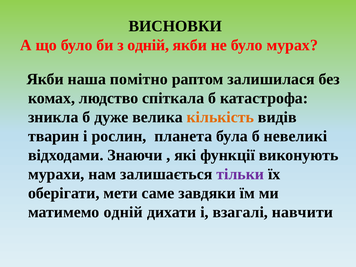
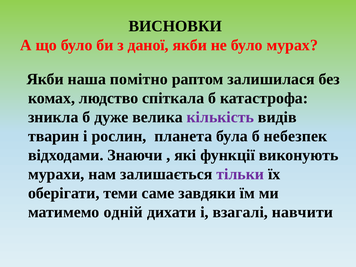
з одній: одній -> даної (148, 45)
кількість colour: orange -> purple (220, 117)
невеликі: невеликі -> небезпек (295, 136)
мети: мети -> теми (121, 193)
